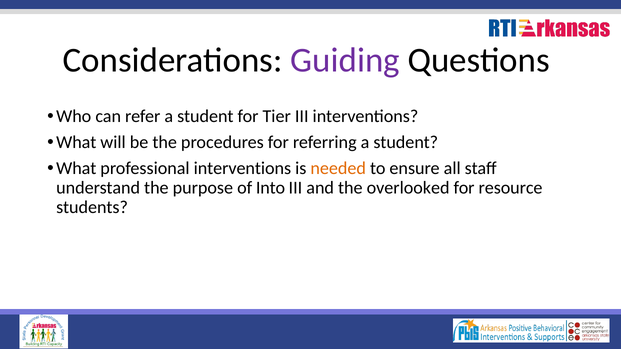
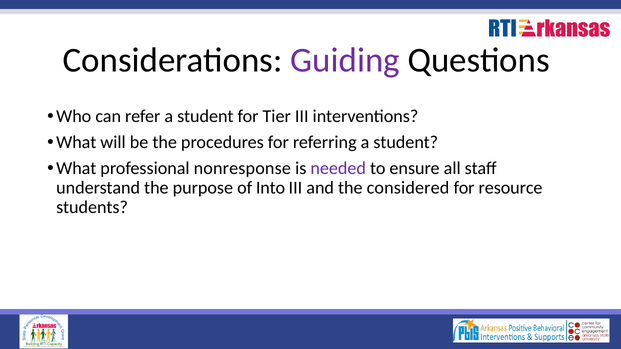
professional interventions: interventions -> nonresponse (242, 169)
needed colour: orange -> purple (338, 169)
overlooked: overlooked -> considered (408, 188)
